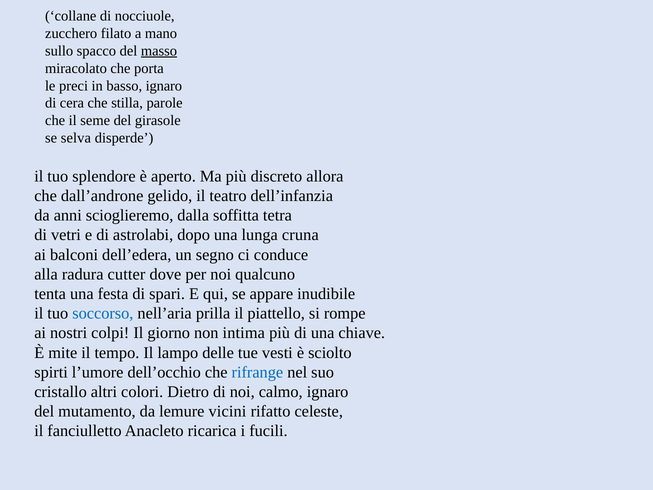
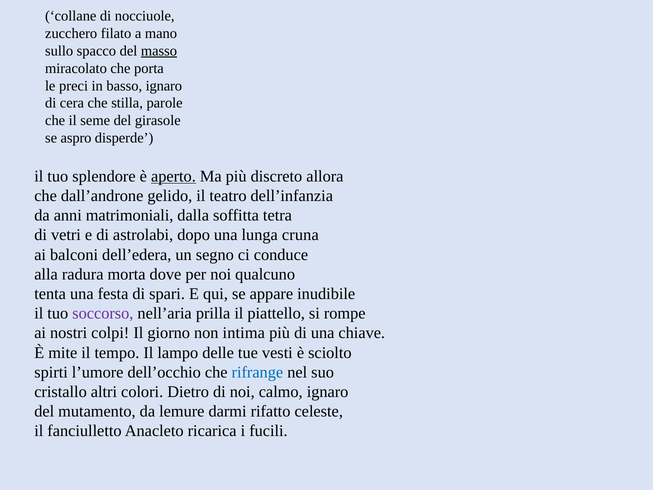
selva: selva -> aspro (76, 138)
aperto underline: none -> present (173, 176)
scioglieremo: scioglieremo -> matrimoniali (130, 215)
cutter: cutter -> morta (127, 274)
soccorso colour: blue -> purple (103, 313)
vicini: vicini -> darmi (228, 411)
